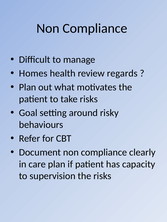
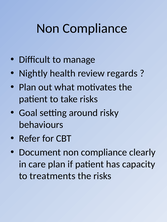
Homes: Homes -> Nightly (33, 74)
supervision: supervision -> treatments (52, 177)
